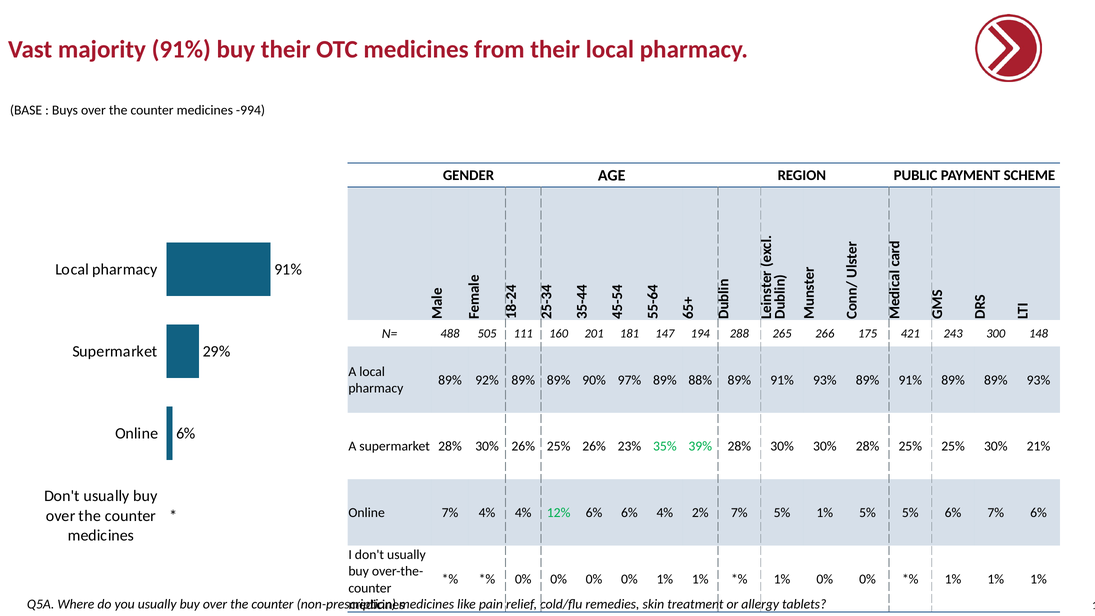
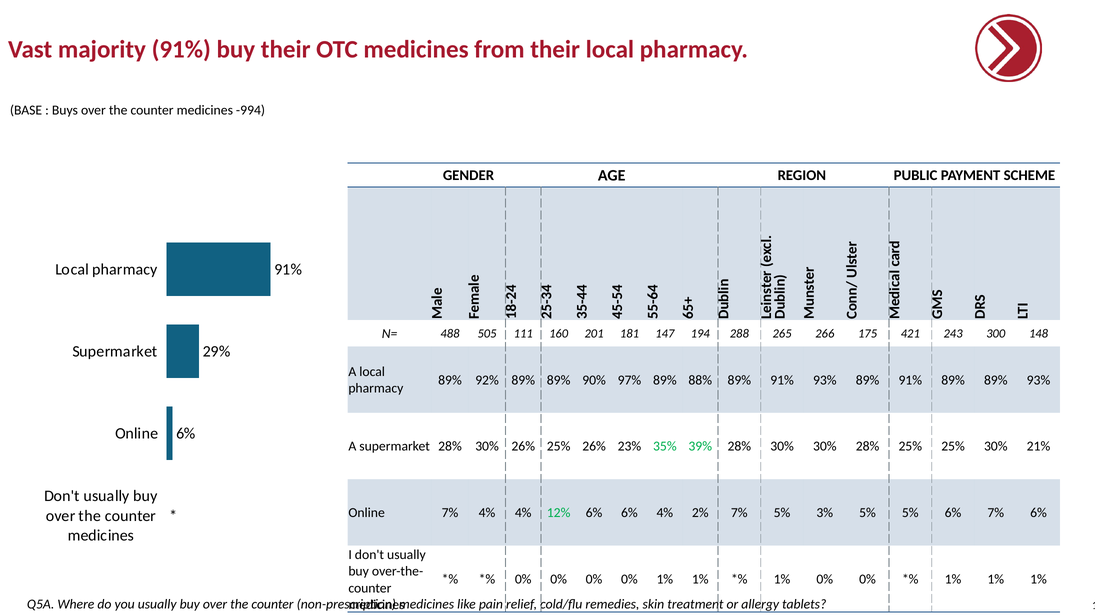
5% 1%: 1% -> 3% (825, 513)
